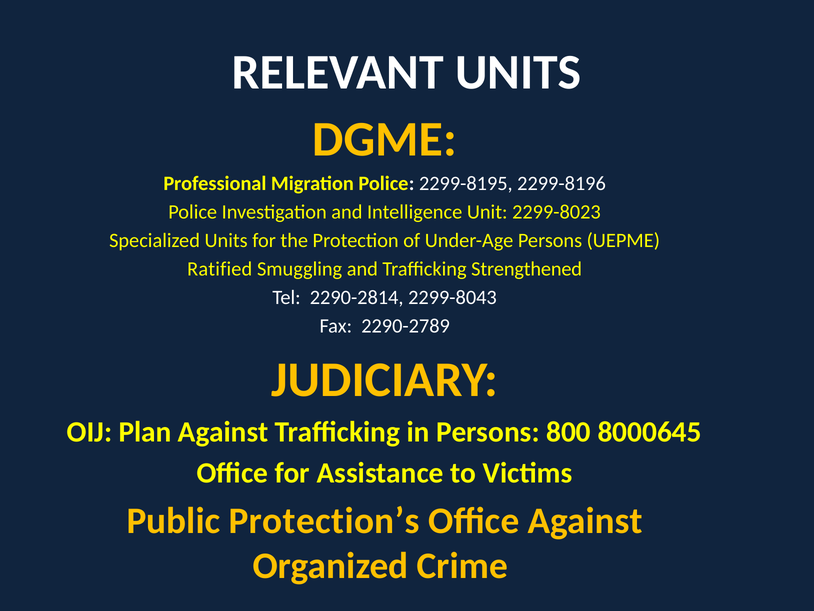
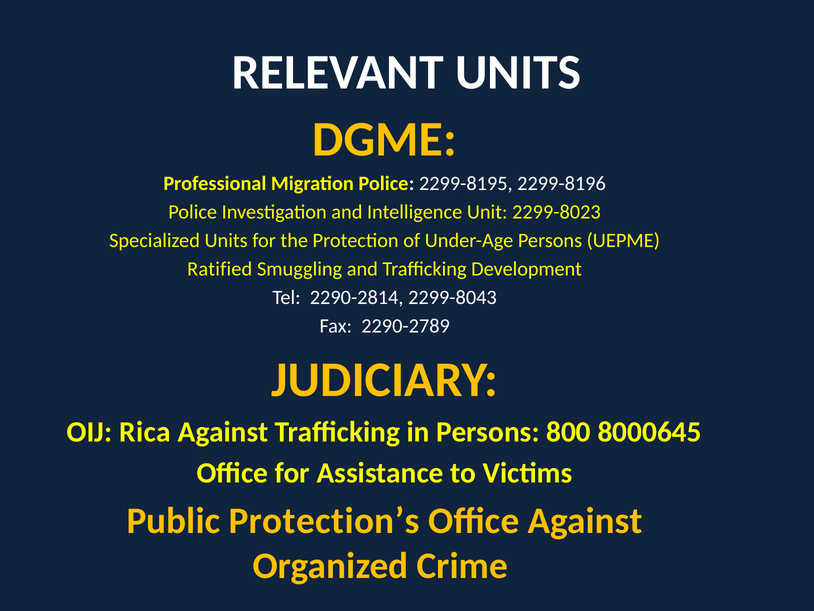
Strengthened: Strengthened -> Development (527, 269)
Plan: Plan -> Rica (145, 432)
